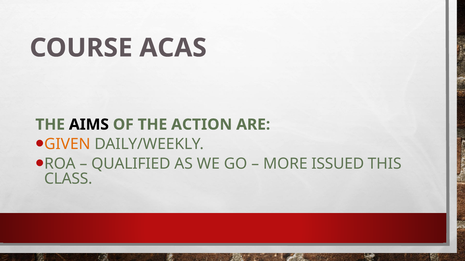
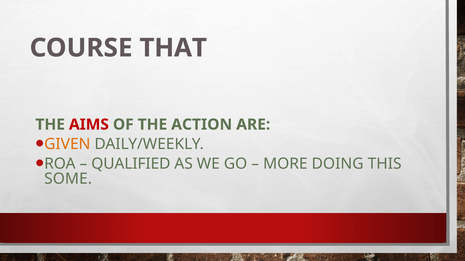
ACAS: ACAS -> THAT (173, 48)
AIMS colour: black -> red (89, 125)
ISSUED: ISSUED -> DOING (338, 164)
CLASS: CLASS -> SOME (68, 179)
